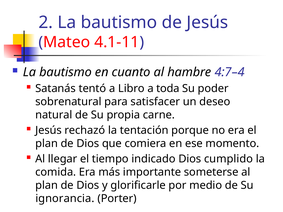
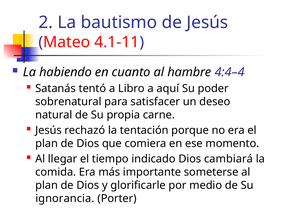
bautismo: bautismo -> habiendo (66, 72)
4:7–4: 4:7–4 -> 4:4–4 (230, 72)
toda: toda -> aquí (168, 89)
cumplido: cumplido -> cambiará (228, 159)
